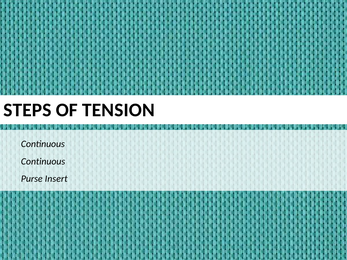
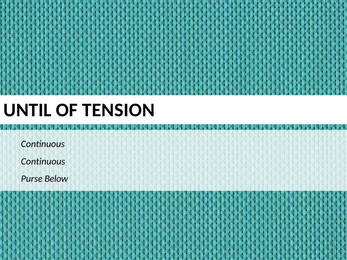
STEPS: STEPS -> UNTIL (27, 110)
Insert: Insert -> Below (56, 179)
